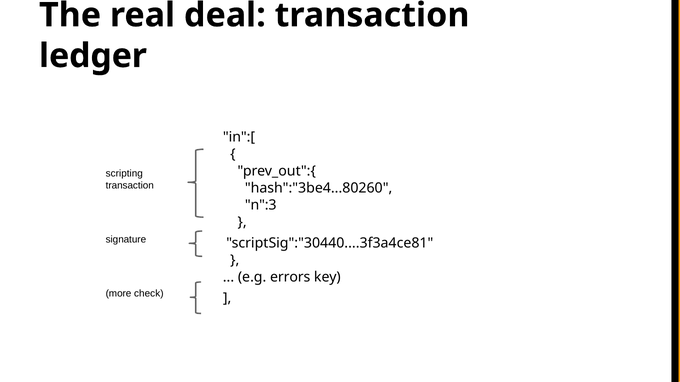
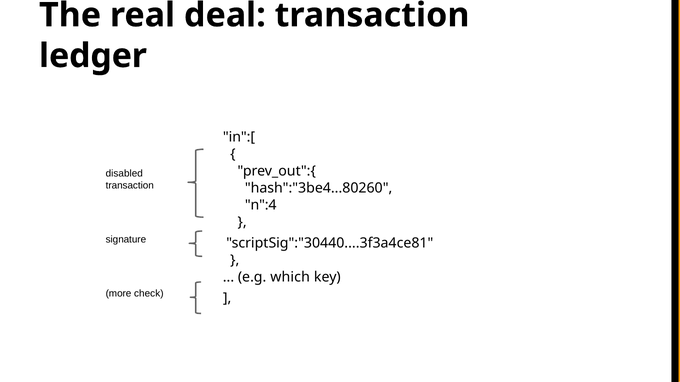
scripting: scripting -> disabled (124, 174)
n":3: n":3 -> n":4 (261, 205)
errors: errors -> which (290, 277)
